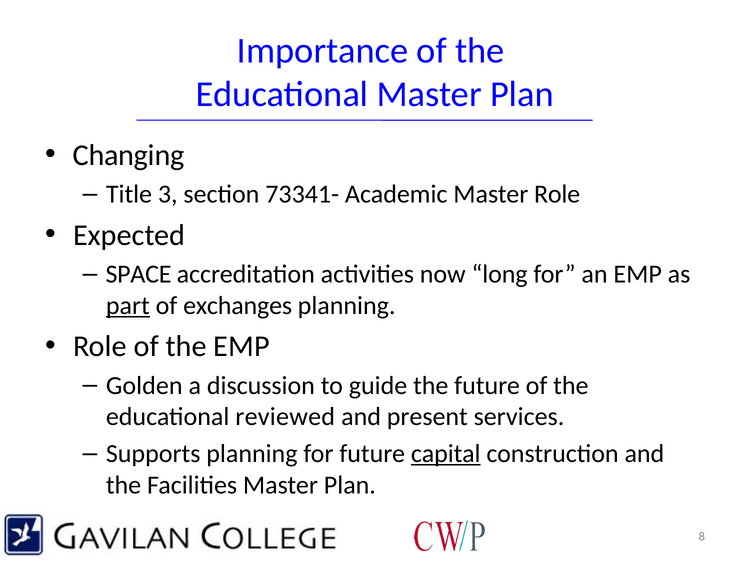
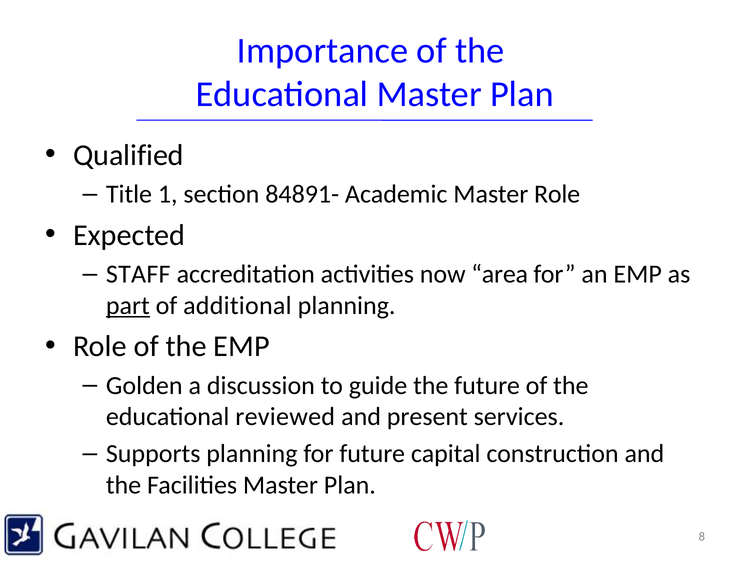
Changing: Changing -> Qualified (128, 155)
3: 3 -> 1 (168, 195)
73341-: 73341- -> 84891- (302, 195)
SPACE: SPACE -> STAFF (138, 275)
long: long -> area (500, 275)
exchanges: exchanges -> additional (237, 306)
capital underline: present -> none (446, 454)
